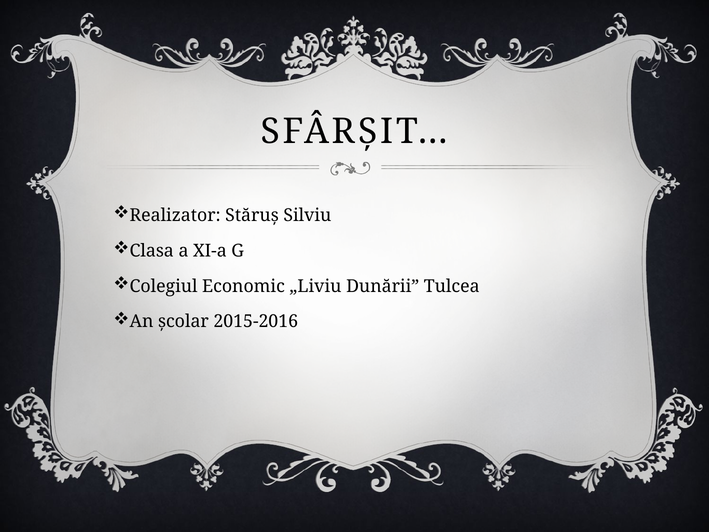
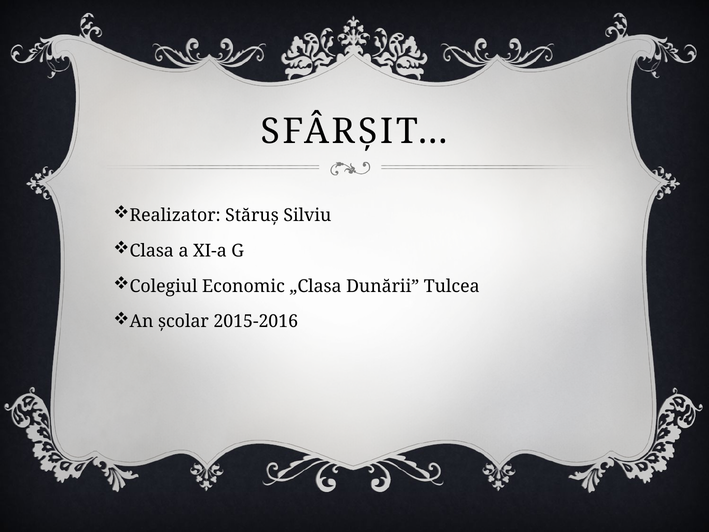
„Liviu: „Liviu -> „Clasa (315, 286)
